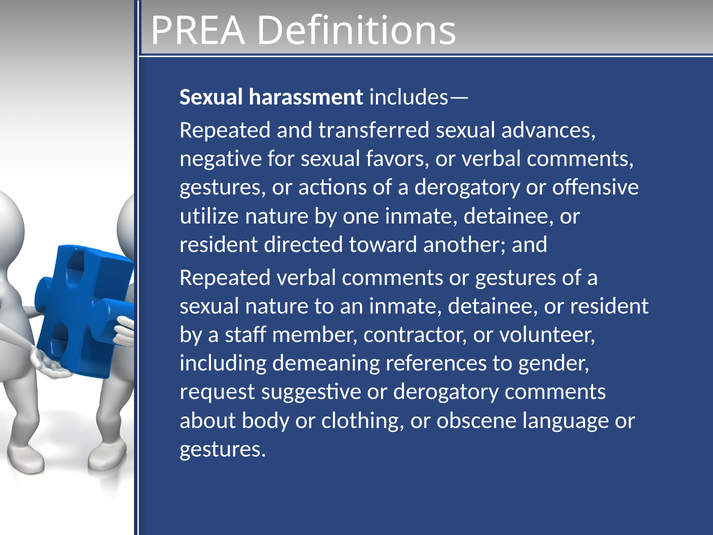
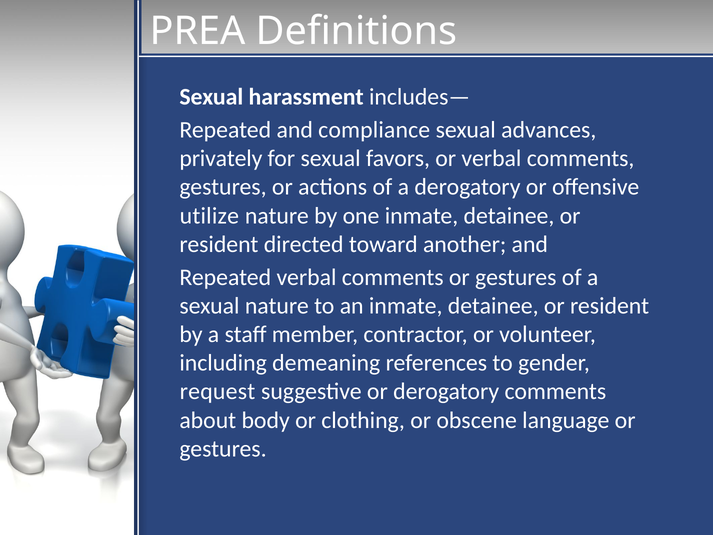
transferred: transferred -> compliance (374, 130)
negative: negative -> privately (221, 159)
